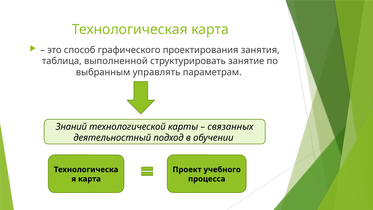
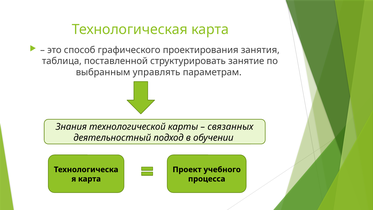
выполненной: выполненной -> поставленной (116, 61)
Знаний: Знаний -> Знания (71, 127)
